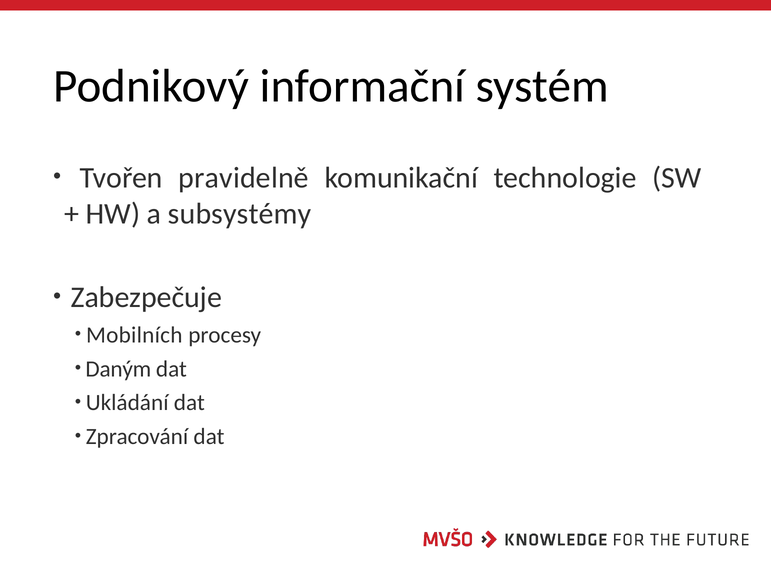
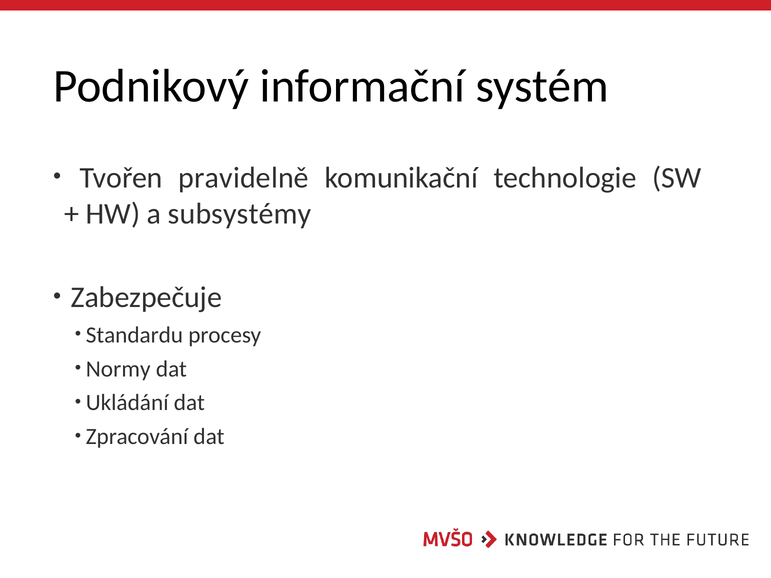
Mobilních: Mobilních -> Standardu (134, 335)
Daným: Daným -> Normy (118, 369)
